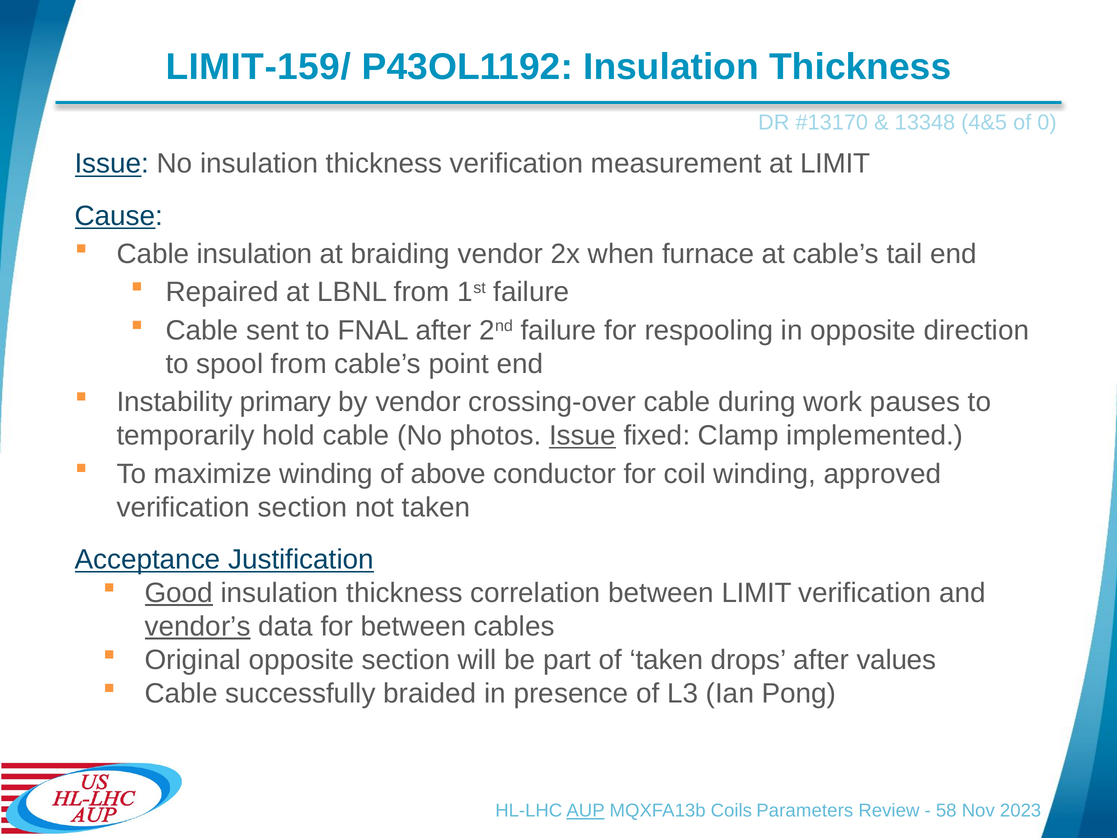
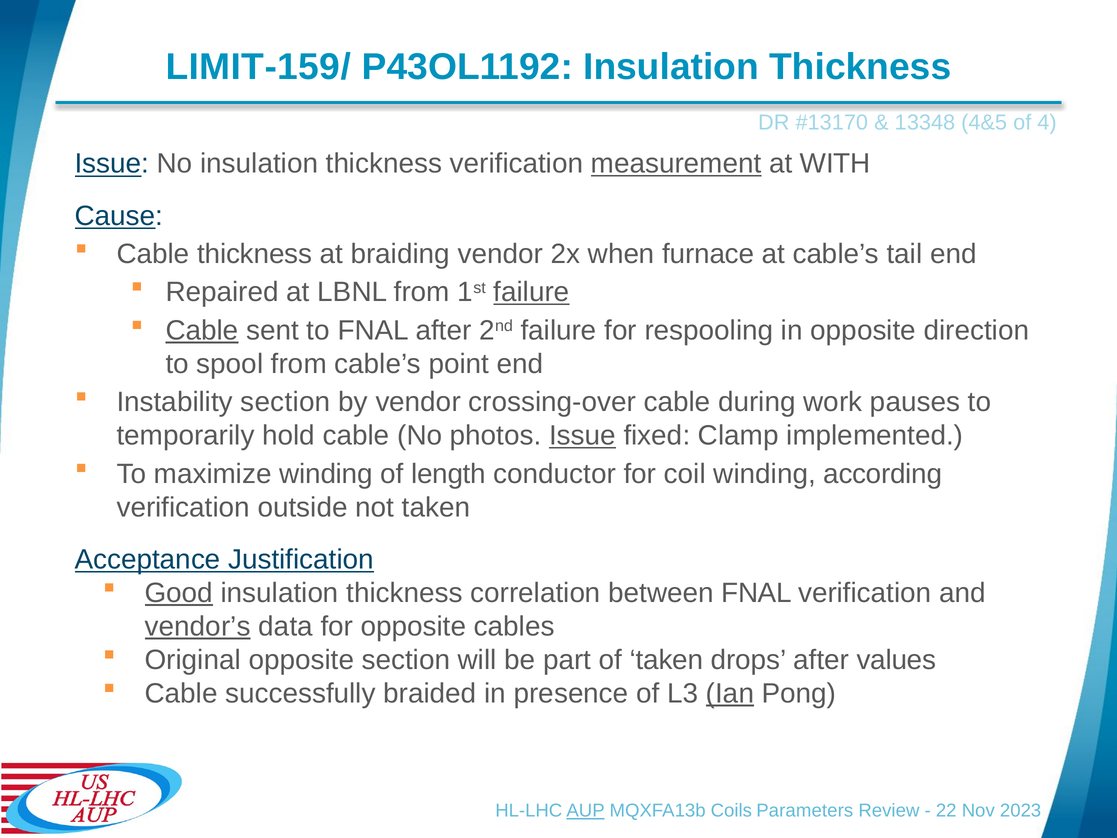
0: 0 -> 4 (1047, 122)
measurement underline: none -> present (676, 164)
at LIMIT: LIMIT -> WITH (835, 164)
Cable insulation: insulation -> thickness (255, 254)
failure underline: none -> present (531, 292)
Cable underline: none -> present (202, 330)
Instability primary: primary -> section (285, 402)
above: above -> length (448, 474)
approved: approved -> according (883, 474)
verification section: section -> outside (303, 507)
between LIMIT: LIMIT -> FNAL (757, 593)
for between: between -> opposite (413, 626)
Ian underline: none -> present (730, 693)
58: 58 -> 22 (946, 811)
